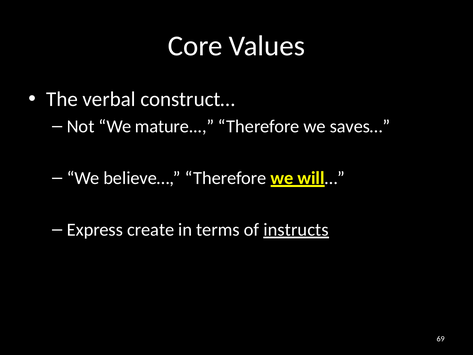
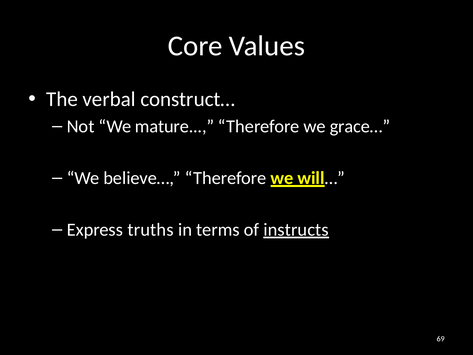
saves…: saves… -> grace… (360, 126)
create: create -> truths (151, 229)
